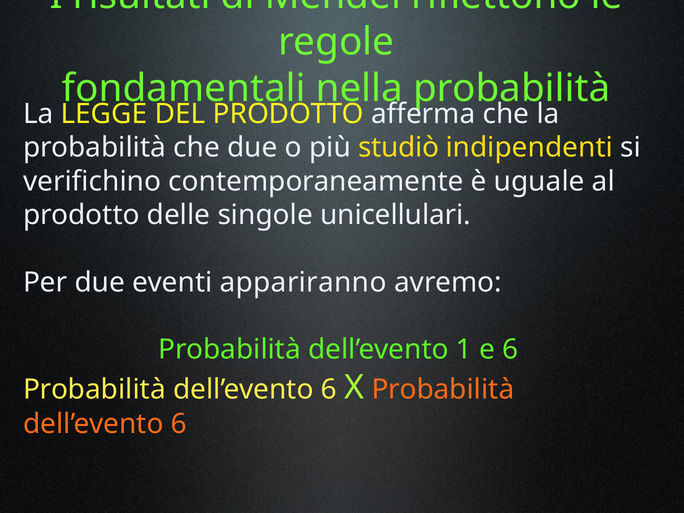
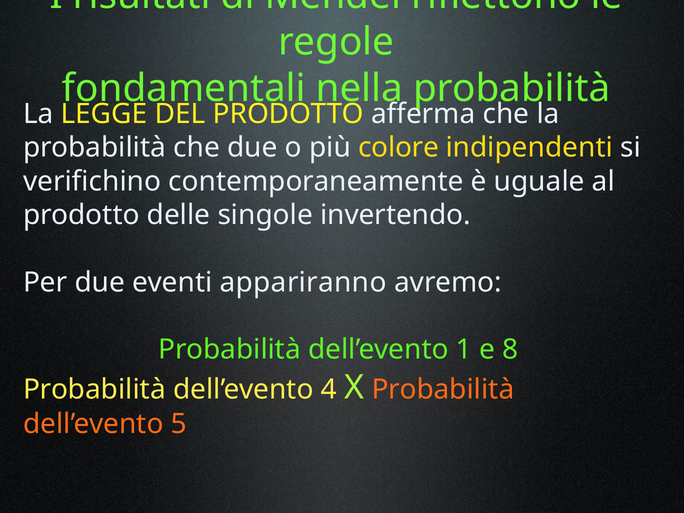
studiò: studiò -> colore (399, 148)
unicellulari: unicellulari -> invertendo (395, 215)
e 6: 6 -> 8 (510, 350)
6: 6 -> 4 (329, 389)
6: 6 -> 5 (179, 424)
